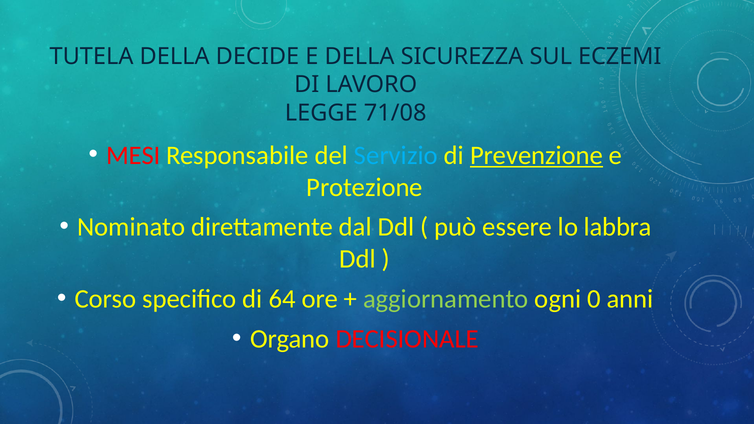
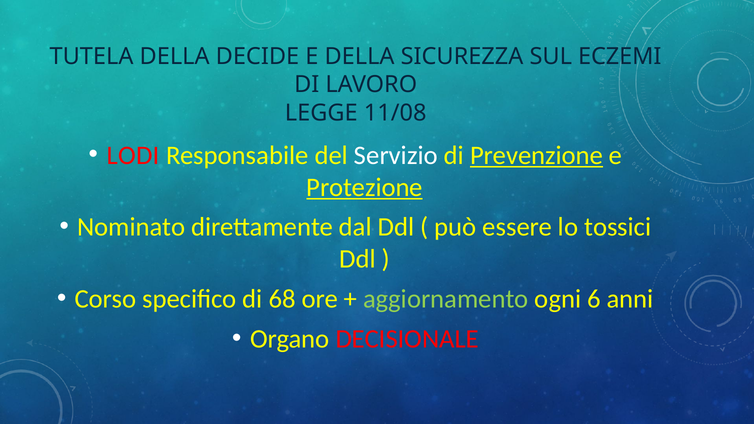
71/08: 71/08 -> 11/08 (395, 113)
MESI: MESI -> LODI (133, 155)
Servizio colour: light blue -> white (396, 155)
Protezione underline: none -> present (365, 187)
labbra: labbra -> tossici (618, 227)
64: 64 -> 68 (282, 299)
0: 0 -> 6 (594, 299)
